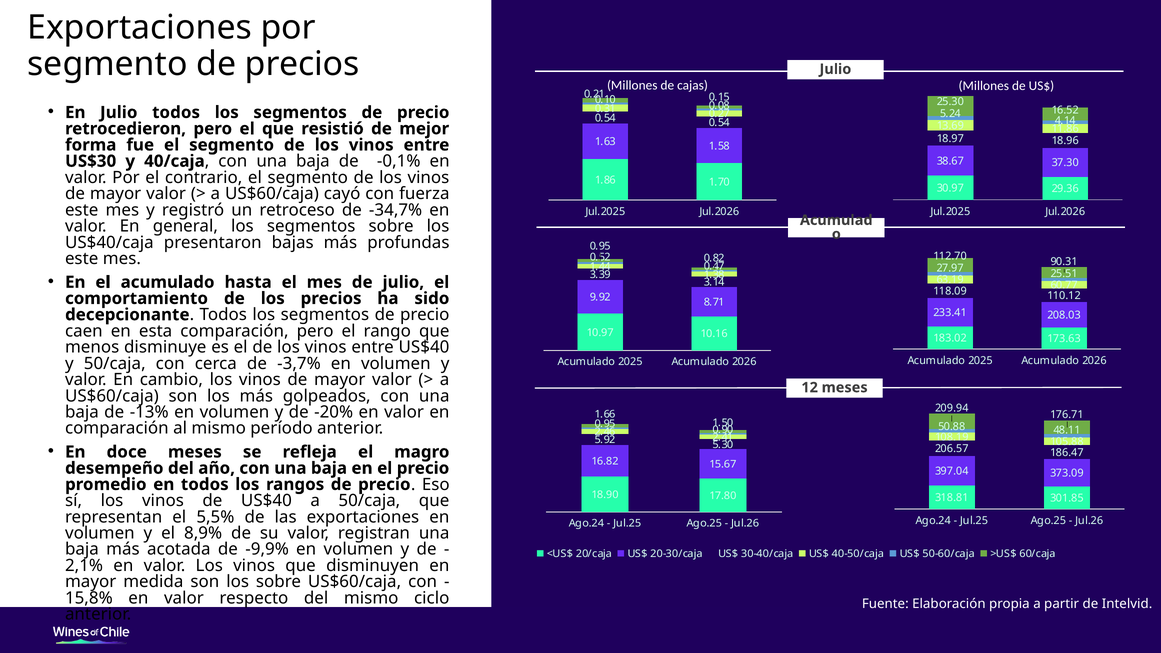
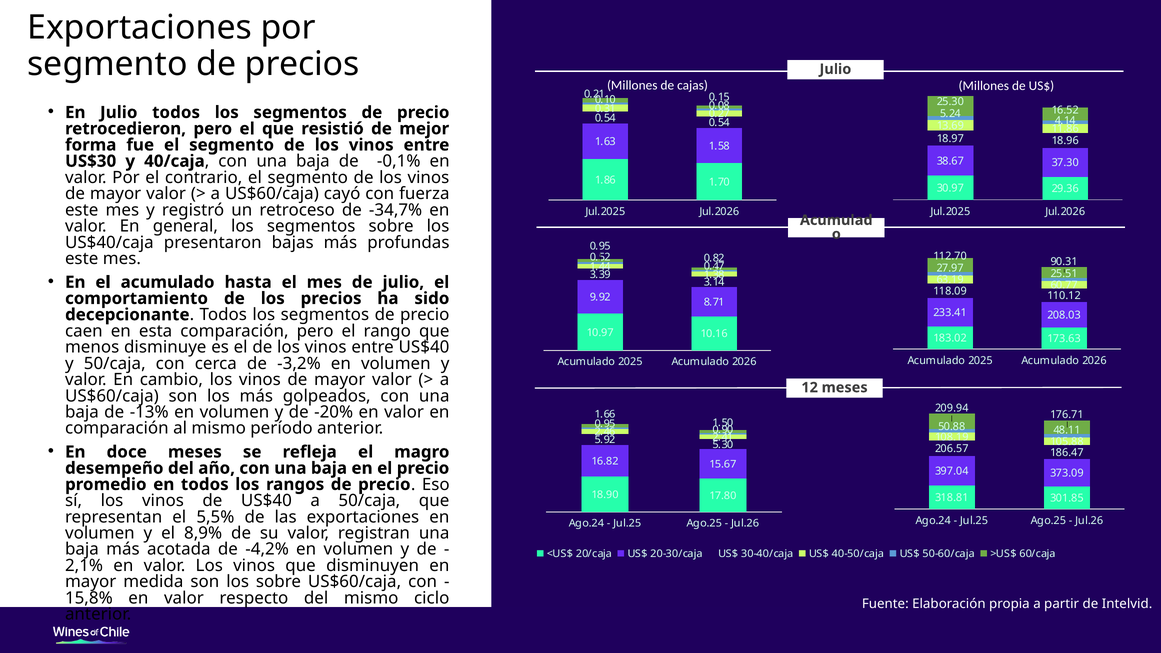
-3,7%: -3,7% -> -3,2% (299, 363)
-9,9%: -9,9% -> -4,2% (267, 549)
